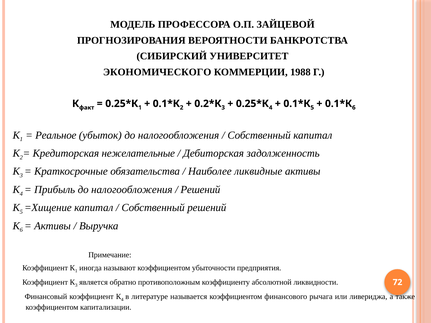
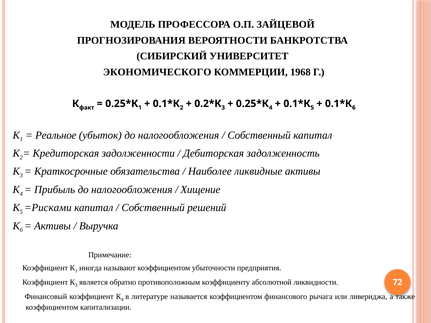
1988: 1988 -> 1968 (300, 72)
нежелательные: нежелательные -> задолженности (138, 153)
Решений: Решений -> Хищение (200, 190)
=Хищение: =Хищение -> =Рисками (48, 208)
